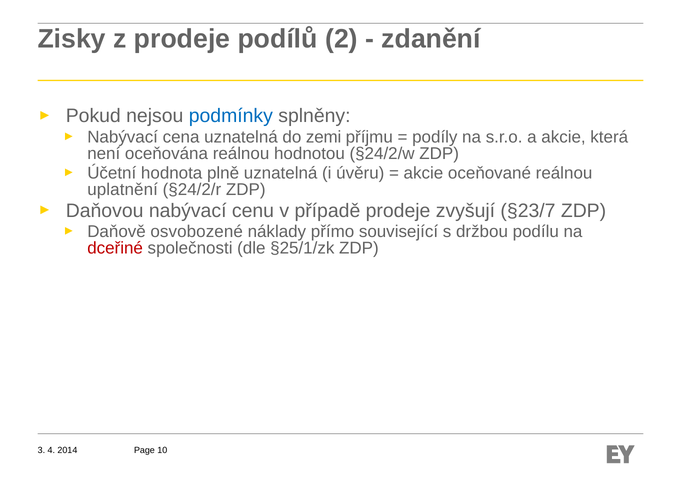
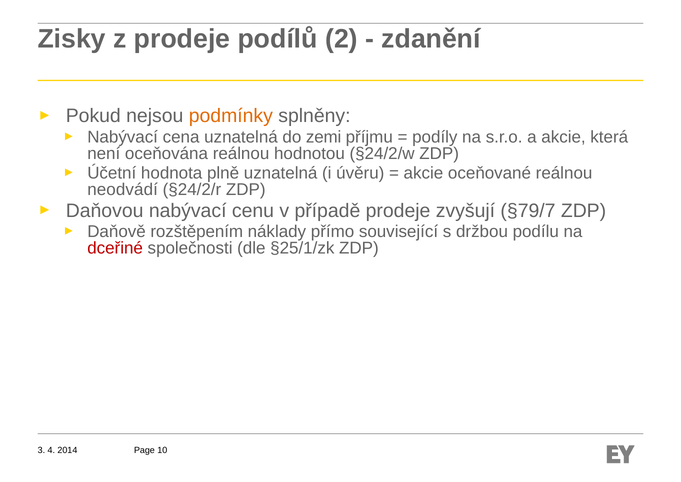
podmínky colour: blue -> orange (231, 116)
uplatnění: uplatnění -> neodvádí (123, 189)
§23/7: §23/7 -> §79/7 (528, 210)
osvobozené: osvobozené -> rozštěpením (197, 231)
